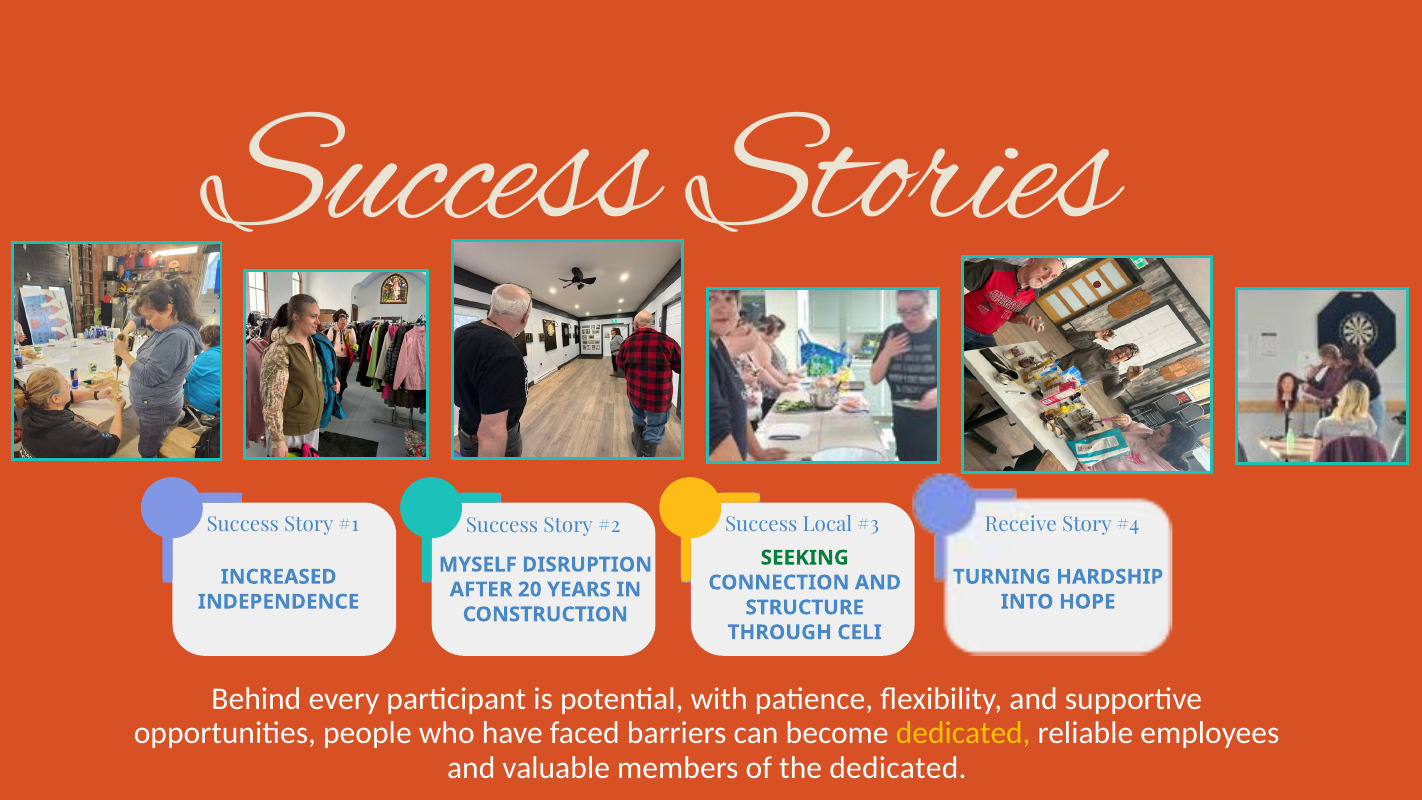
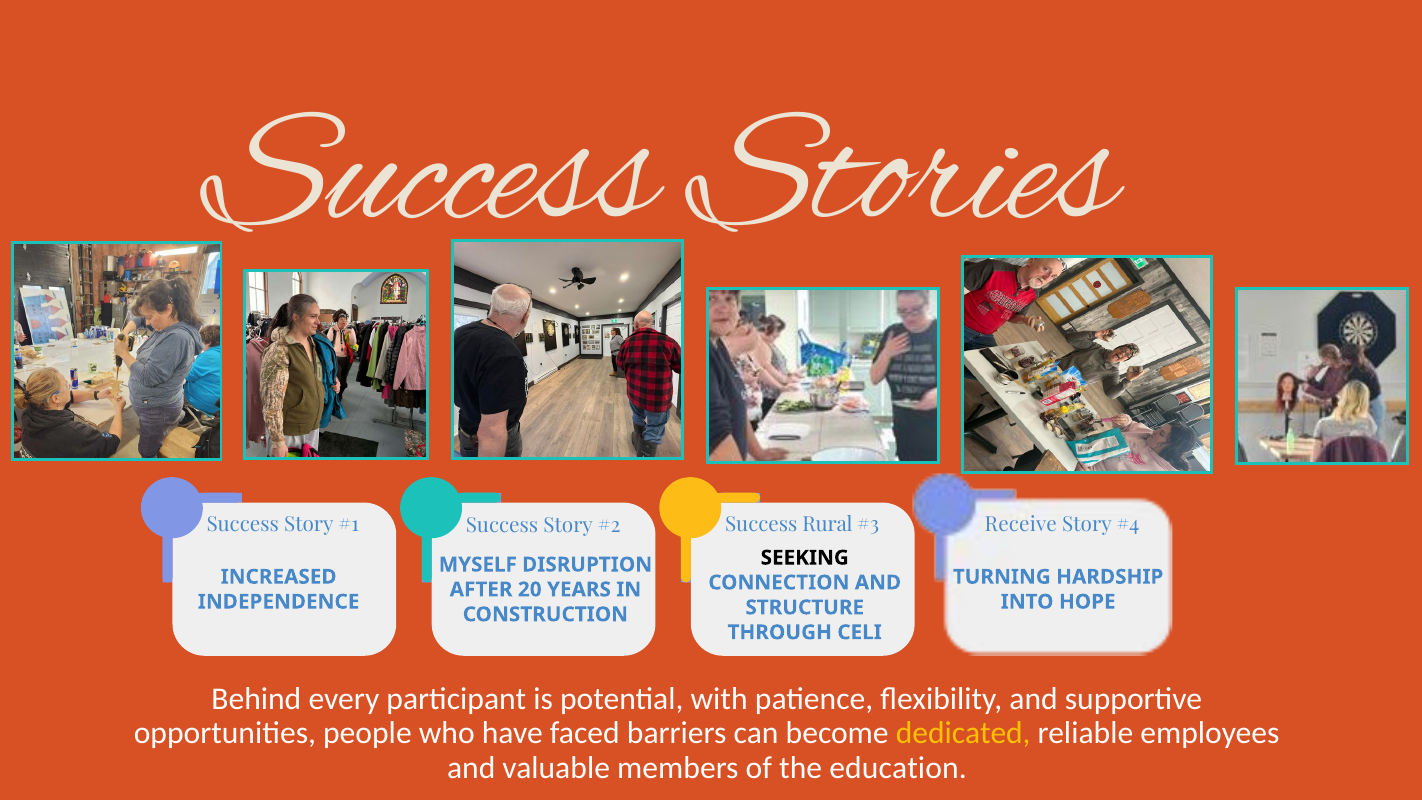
Local: Local -> Rural (828, 525)
SEEKING colour: green -> black (805, 558)
the dedicated: dedicated -> education (898, 768)
